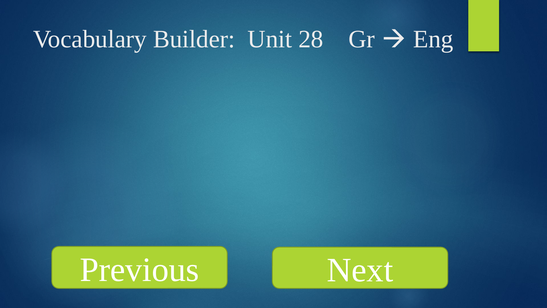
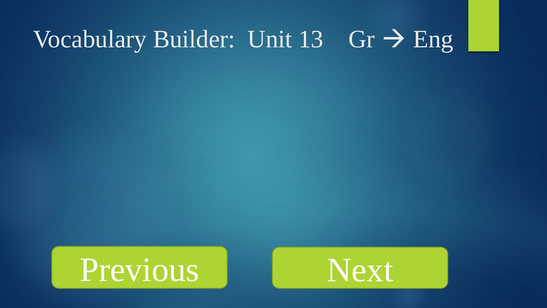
28: 28 -> 13 (311, 39)
